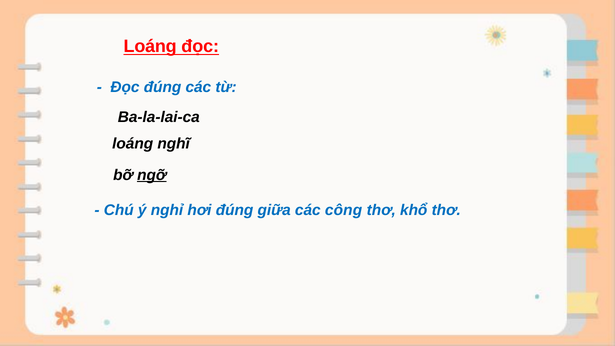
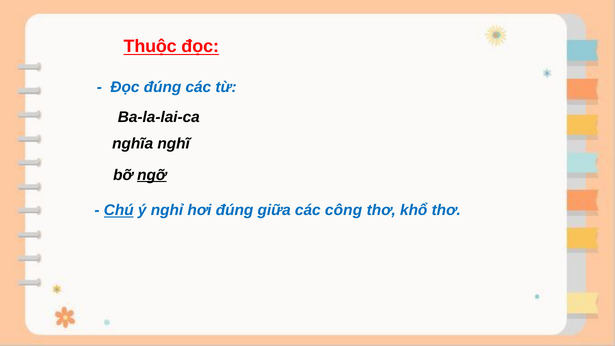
Loáng: Loáng -> Thuộc (150, 46)
loáng: loáng -> nghĩa (133, 144)
Chú underline: none -> present (119, 210)
